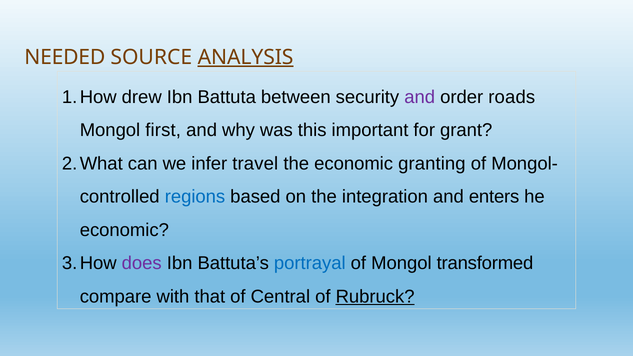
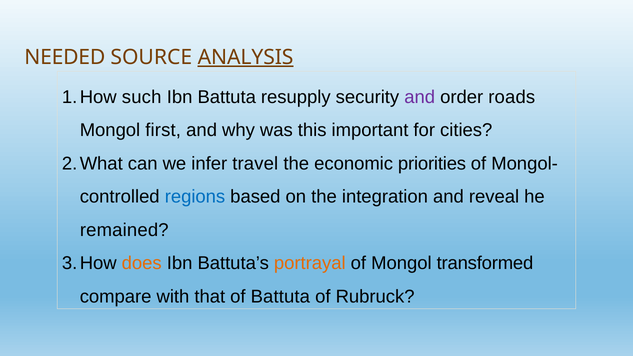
drew: drew -> such (142, 97)
between: between -> resupply (296, 97)
grant: grant -> cities (466, 130)
granting: granting -> priorities (432, 164)
enters: enters -> reveal (494, 197)
economic: economic -> remained (124, 230)
does colour: purple -> orange (142, 263)
portrayal colour: blue -> orange (310, 263)
of Central: Central -> Battuta (280, 297)
Rubruck underline: present -> none (375, 297)
